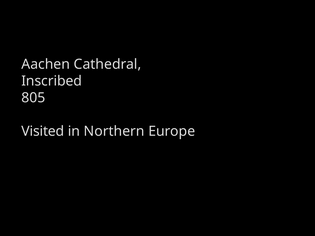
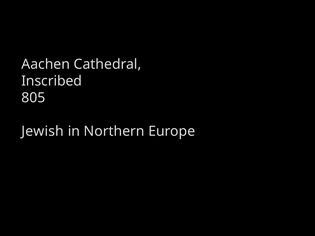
Visited: Visited -> Jewish (43, 131)
